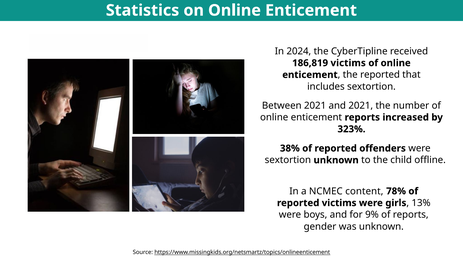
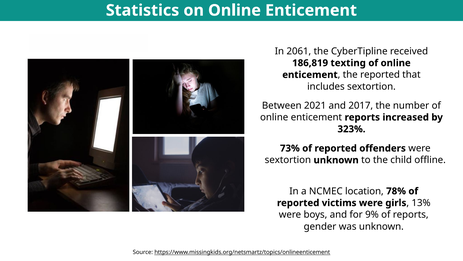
2024: 2024 -> 2061 (299, 51)
186,819 victims: victims -> texting (348, 63)
and 2021: 2021 -> 2017 (361, 105)
38%: 38% -> 73% (290, 148)
content: content -> location (364, 191)
